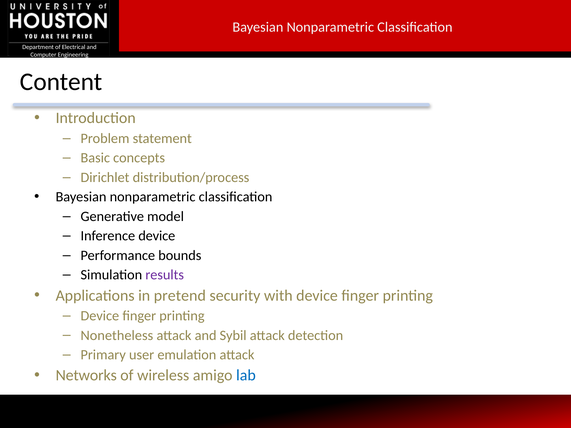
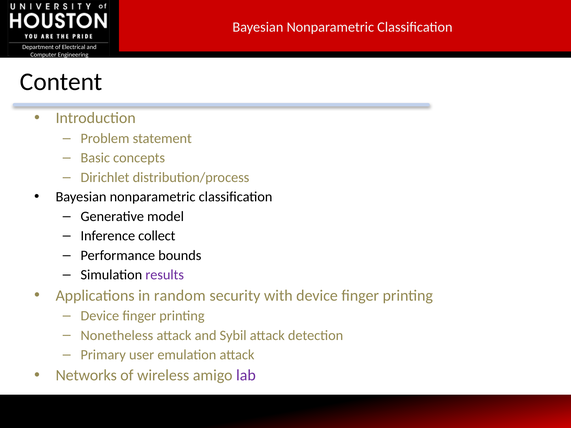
Inference device: device -> collect (157, 236)
pretend: pretend -> random (180, 296)
lab colour: blue -> purple (246, 376)
